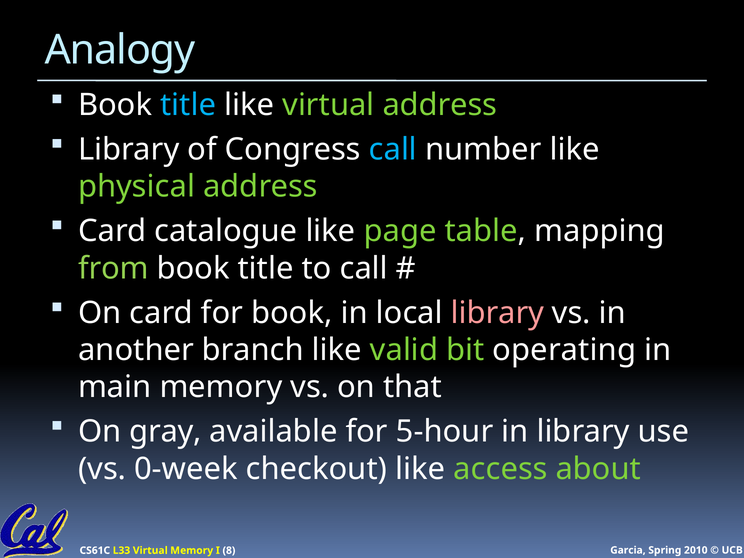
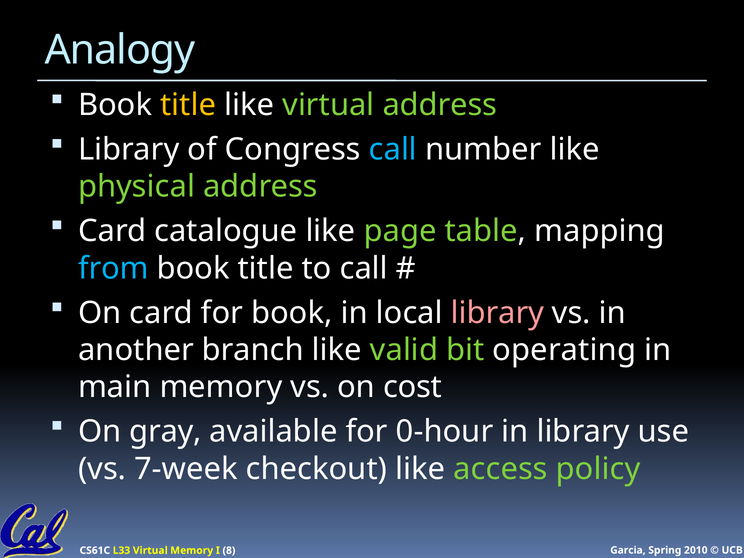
title colour: light blue -> yellow (188, 105)
from colour: light green -> light blue (113, 268)
that: that -> cost (413, 387)
5-hour: 5-hour -> 0-hour (445, 432)
0-week: 0-week -> 7-week (186, 469)
about: about -> policy (598, 469)
